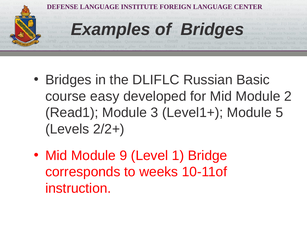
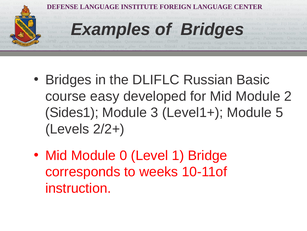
Read1: Read1 -> Sides1 (72, 112)
9: 9 -> 0 (123, 155)
